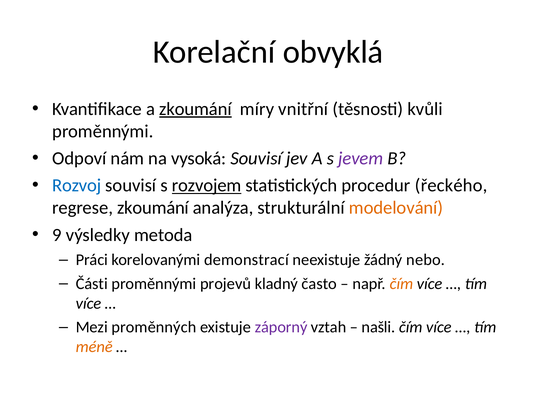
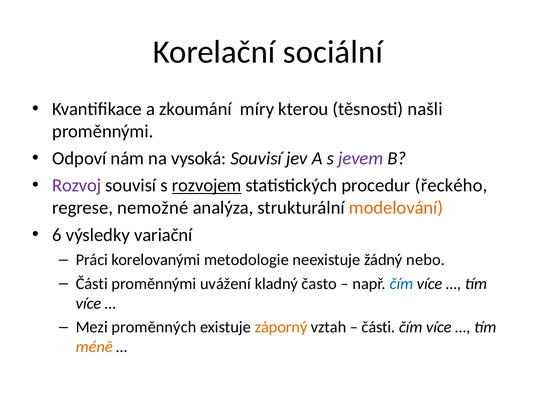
obvyklá: obvyklá -> sociální (333, 52)
zkoumání underline: present -> none (195, 109)
vnitřní: vnitřní -> kterou (303, 109)
kvůli: kvůli -> našli (425, 109)
Rozvoj colour: blue -> purple (77, 185)
regrese zkoumání: zkoumání -> nemožné (153, 208)
9: 9 -> 6 (57, 235)
metoda: metoda -> variační (163, 235)
demonstrací: demonstrací -> metodologie (246, 260)
projevů: projevů -> uvážení (226, 284)
čím colour: orange -> blue (401, 284)
záporný colour: purple -> orange (281, 327)
našli: našli -> části (378, 327)
